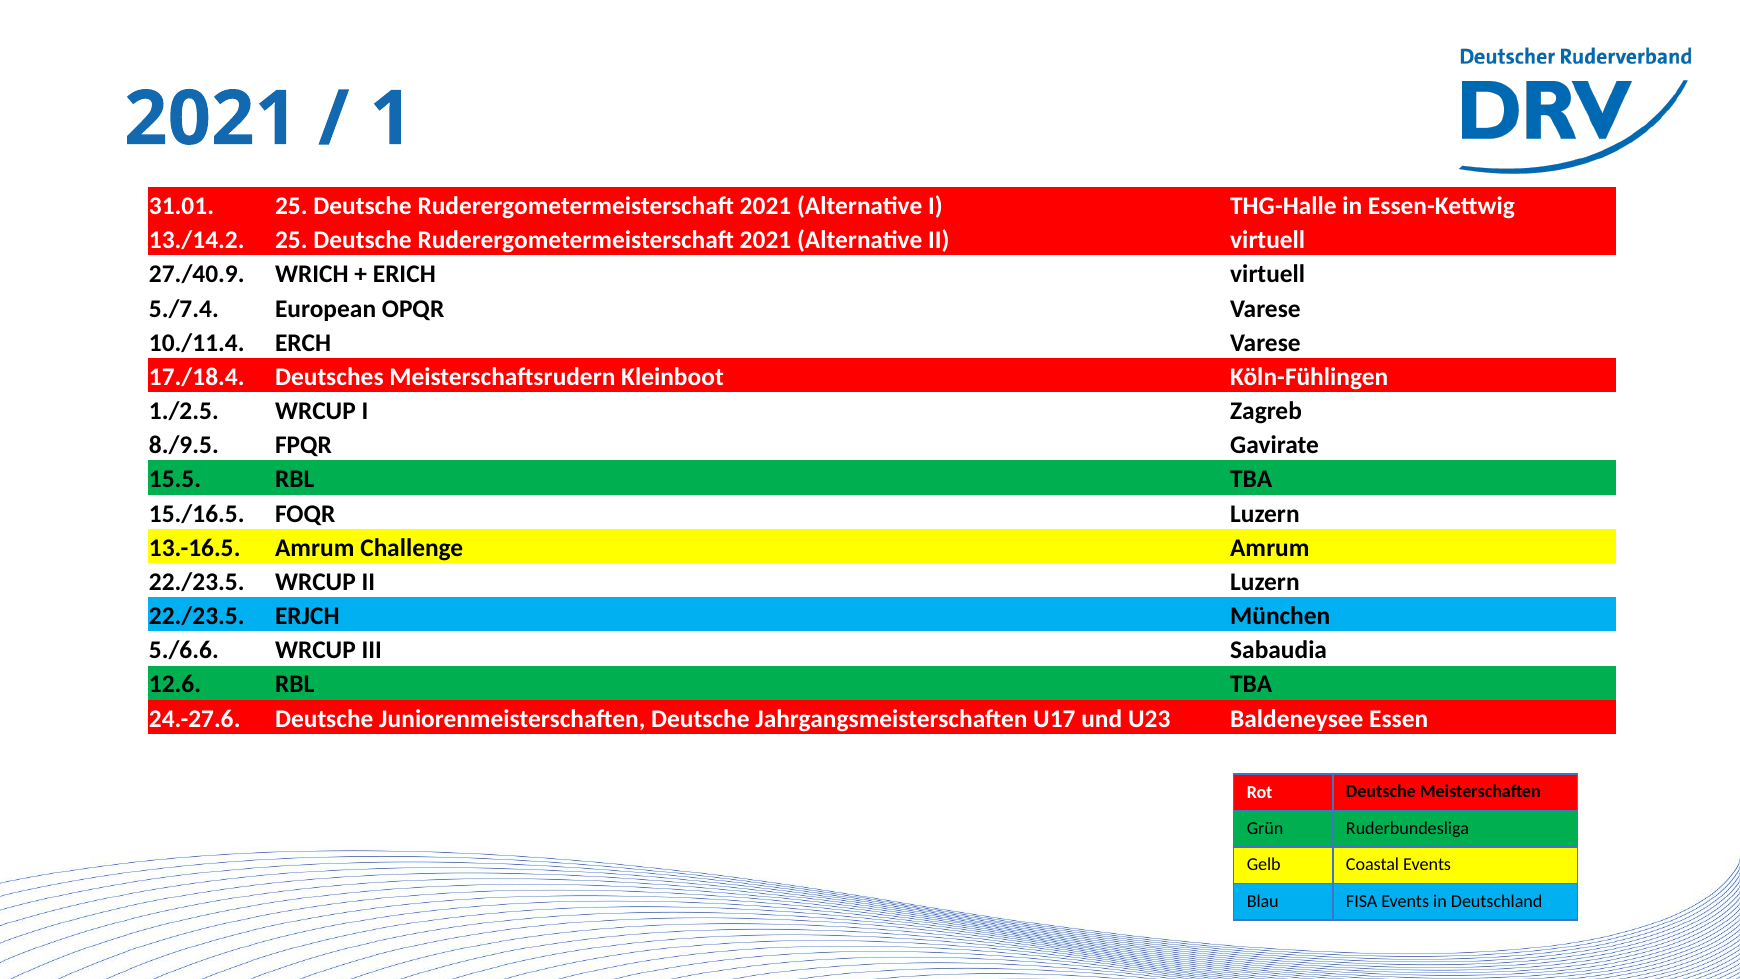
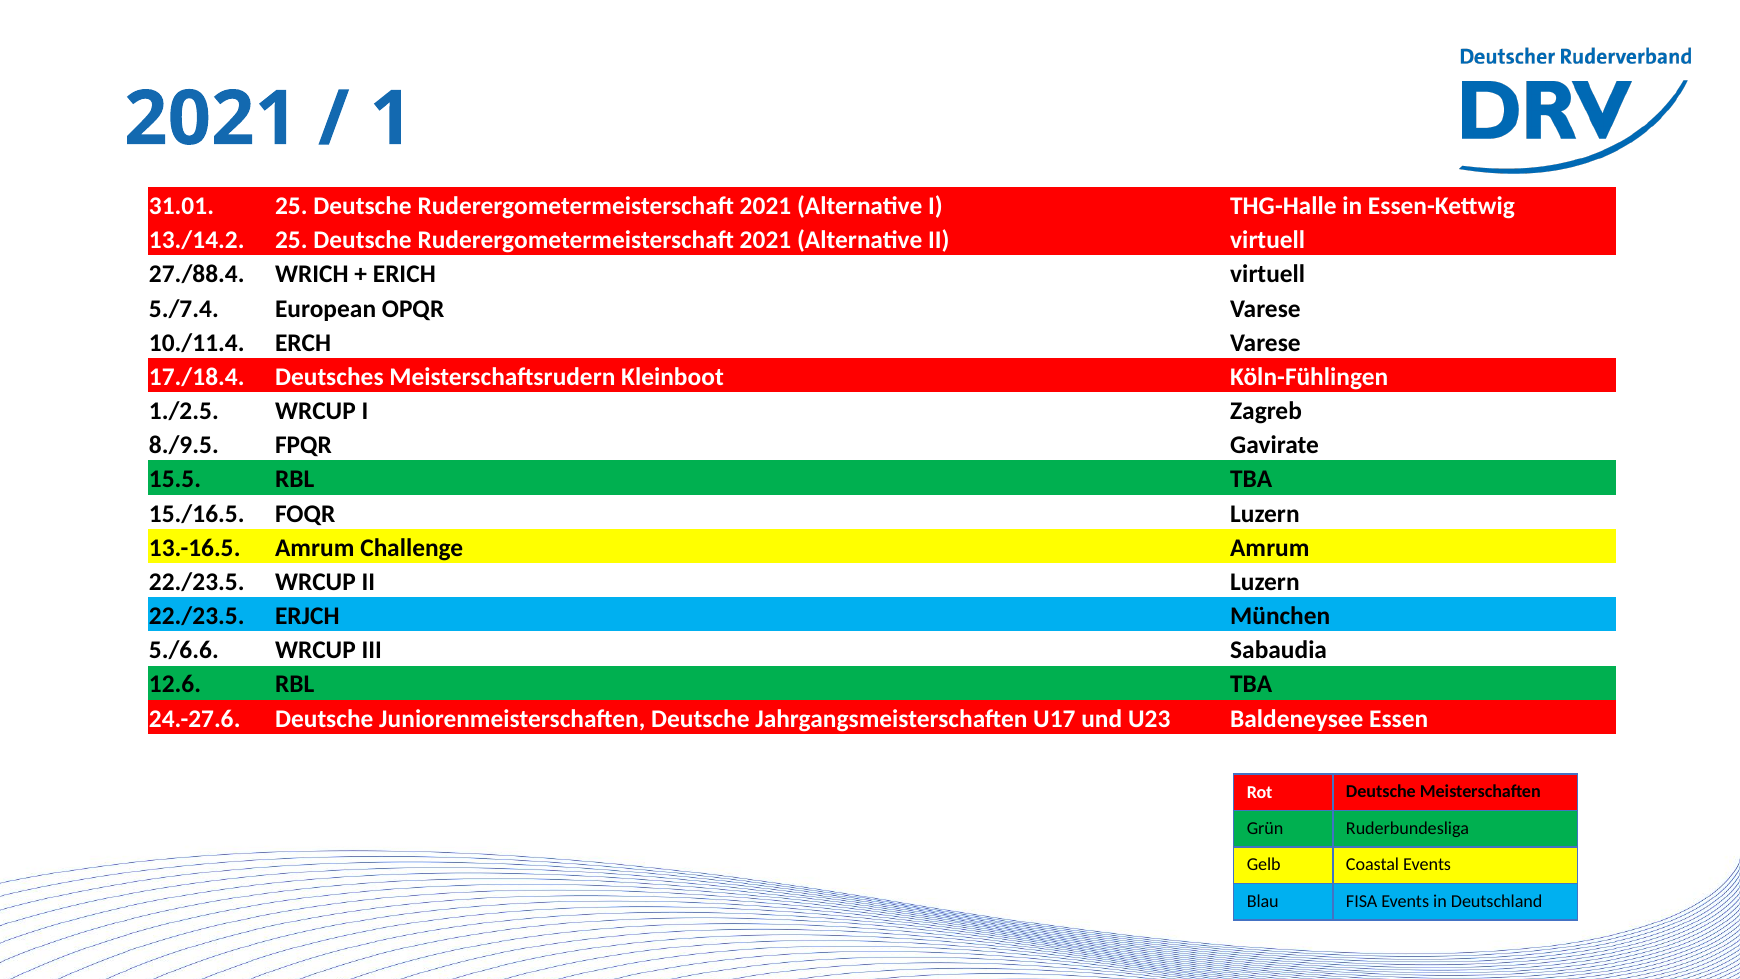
27./40.9: 27./40.9 -> 27./88.4 (197, 274)
